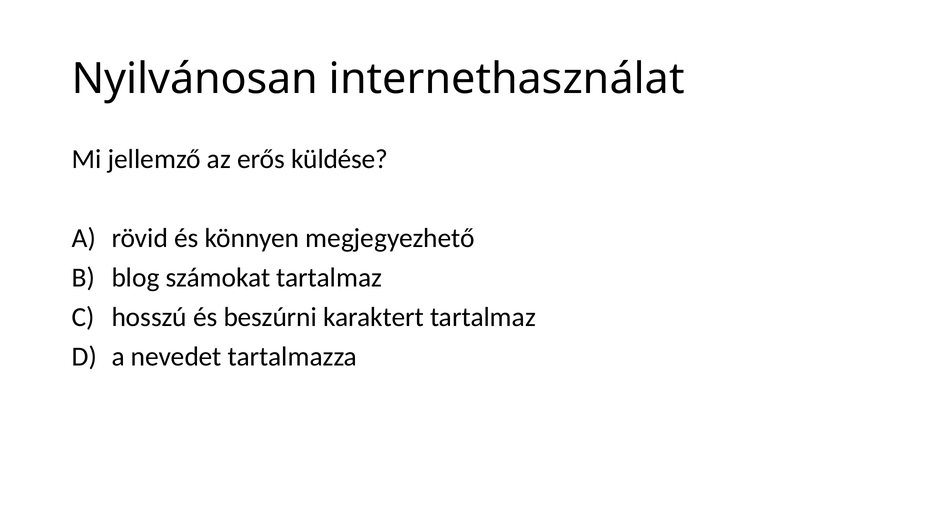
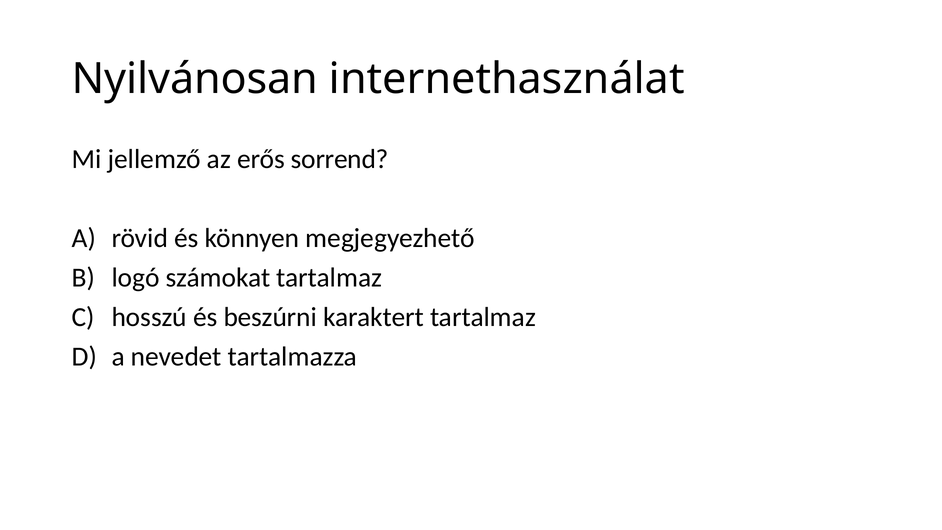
küldése: küldése -> sorrend (340, 159)
blog: blog -> logó (136, 278)
